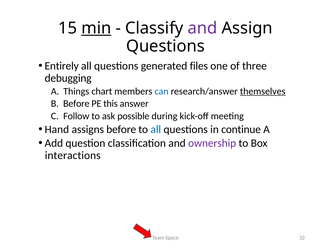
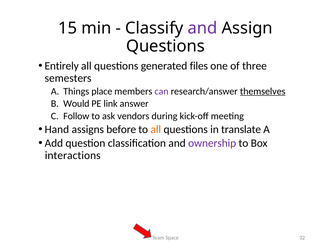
min underline: present -> none (96, 28)
debugging: debugging -> semesters (68, 78)
chart: chart -> place (102, 91)
can colour: blue -> purple (162, 91)
Before: Before -> Would (76, 103)
this: this -> link (111, 103)
possible: possible -> vendors (133, 116)
all colour: blue -> orange (156, 129)
continue: continue -> translate (241, 129)
